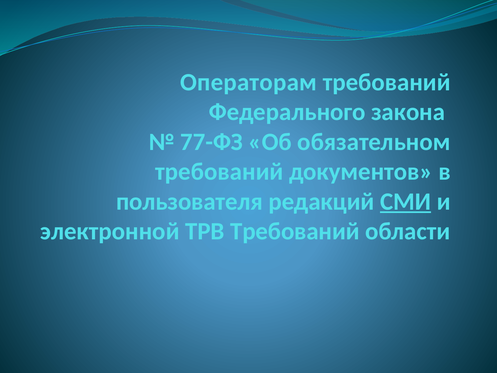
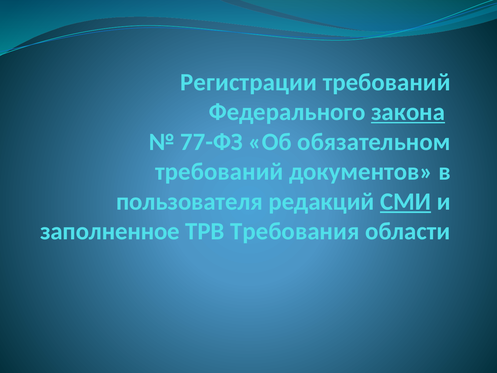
Операторам: Операторам -> Регистрации (249, 82)
закона underline: none -> present (408, 112)
электронной: электронной -> заполненное (110, 231)
ТРВ Требований: Требований -> Требования (295, 231)
